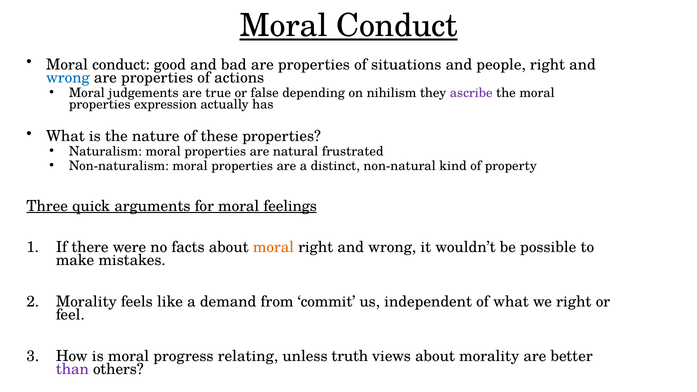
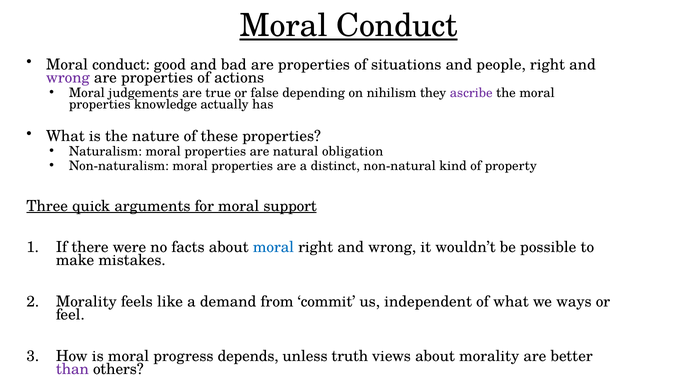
wrong colour: blue -> purple (68, 78)
expression: expression -> knowledge (166, 104)
frustrated: frustrated -> obligation (353, 152)
feelings: feelings -> support (290, 206)
moral colour: orange -> blue (273, 247)
we right: right -> ways (574, 302)
relating: relating -> depends (248, 356)
